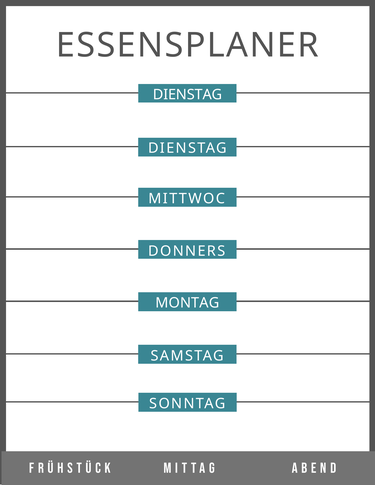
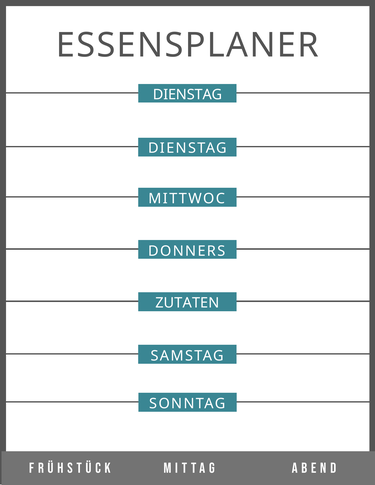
MONTAG: MONTAG -> ZUTATEN (187, 303)
